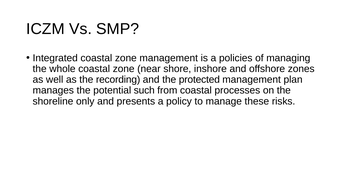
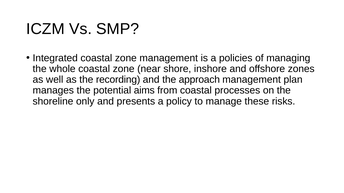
protected: protected -> approach (199, 80)
such: such -> aims (144, 91)
